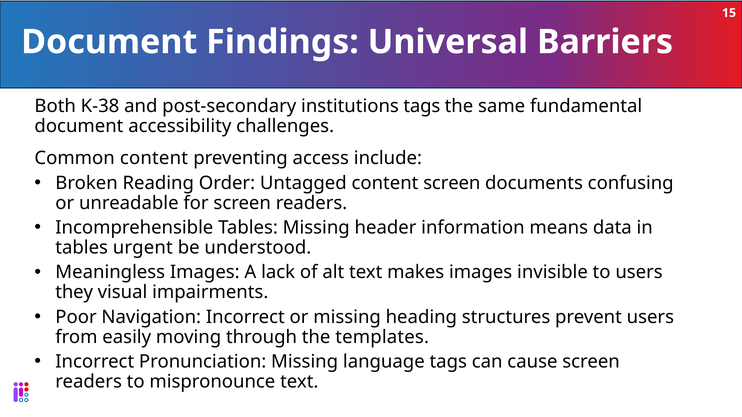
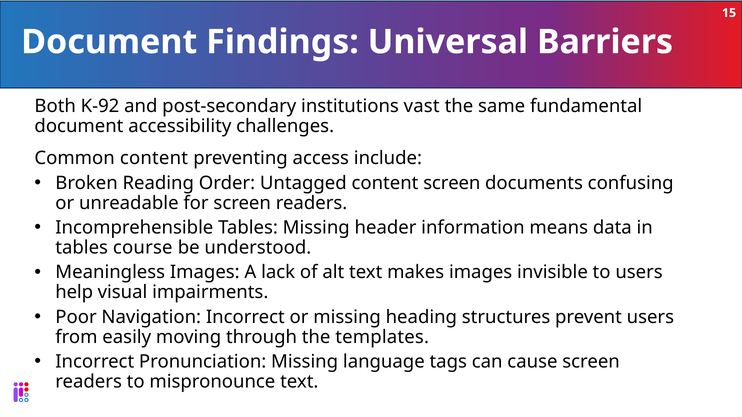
K-38: K-38 -> K-92 (100, 106)
institutions tags: tags -> vast (422, 106)
urgent: urgent -> course (143, 248)
they: they -> help (74, 293)
